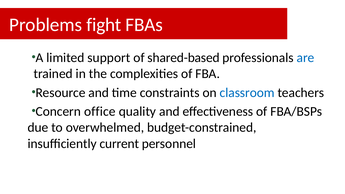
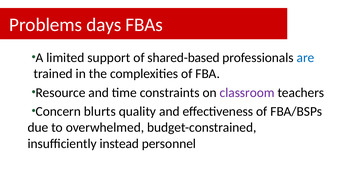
fight: fight -> days (104, 25)
classroom colour: blue -> purple (247, 93)
office: office -> blurts (100, 111)
current: current -> instead (119, 144)
